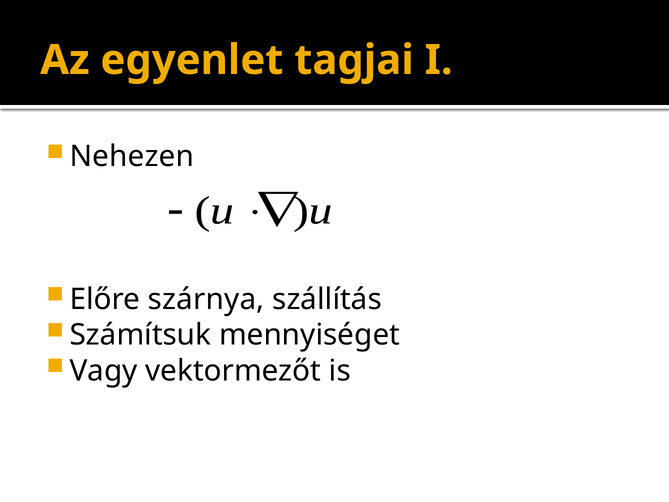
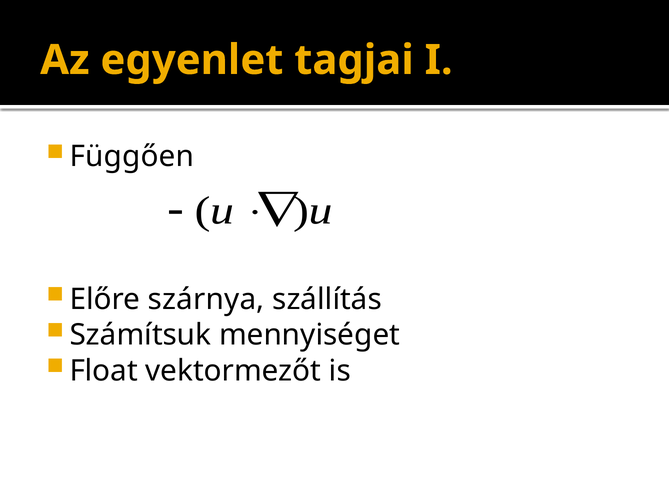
Nehezen: Nehezen -> Függően (132, 156)
Vagy: Vagy -> Float (104, 371)
